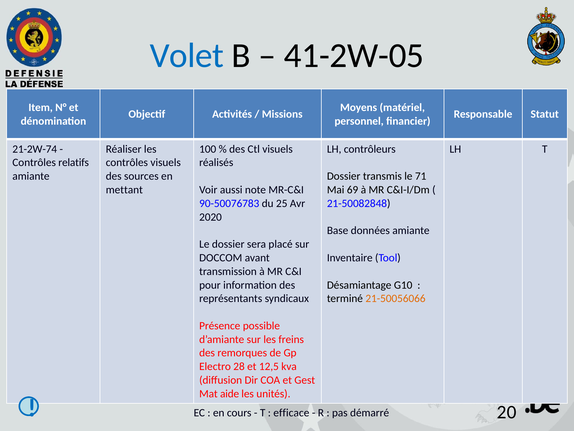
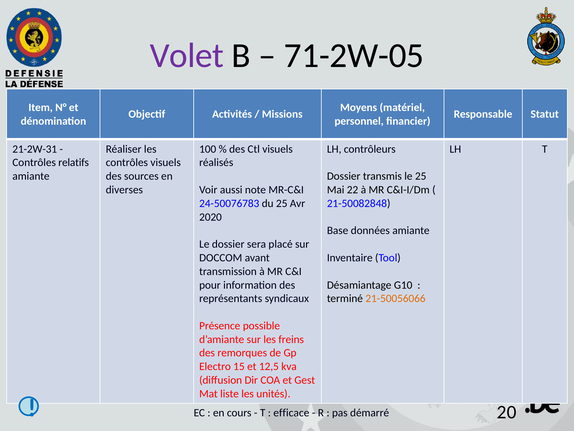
Volet colour: blue -> purple (187, 56)
41-2W-05: 41-2W-05 -> 71-2W-05 (354, 56)
21-2W-74: 21-2W-74 -> 21-2W-31 (35, 149)
le 71: 71 -> 25 (421, 176)
mettant: mettant -> diverses (124, 190)
69: 69 -> 22 (353, 190)
90-50076783: 90-50076783 -> 24-50076783 (229, 203)
28: 28 -> 15 (239, 366)
aide: aide -> liste (230, 393)
